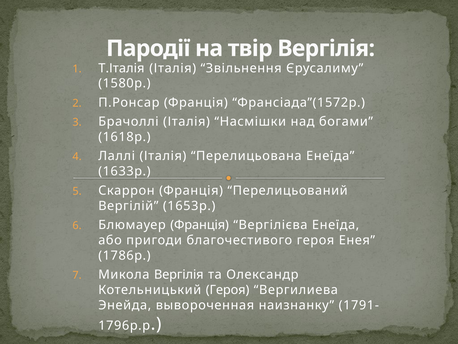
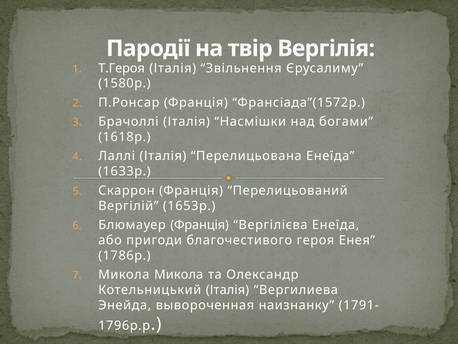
Т.Італія: Т.Італія -> Т.Героя (122, 68)
Микола Вергілія: Вергілія -> Микола (179, 274)
Котельницький Героя: Героя -> Італія (227, 290)
